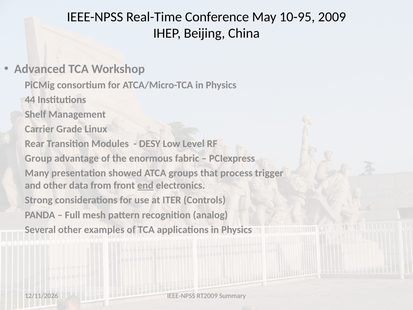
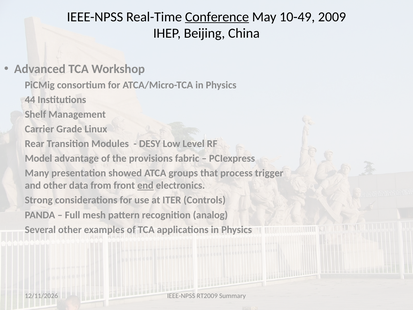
Conference underline: none -> present (217, 17)
10-95: 10-95 -> 10-49 (297, 17)
Group: Group -> Model (38, 158)
enormous: enormous -> provisions (151, 158)
